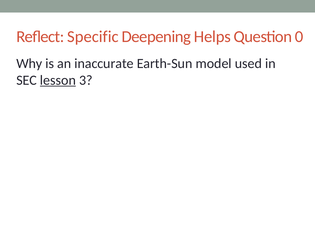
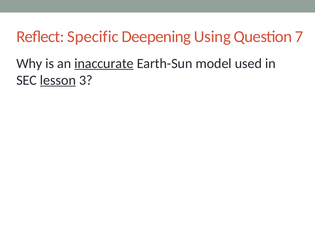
Helps: Helps -> Using (212, 37)
0: 0 -> 7 (299, 37)
inaccurate underline: none -> present (104, 63)
